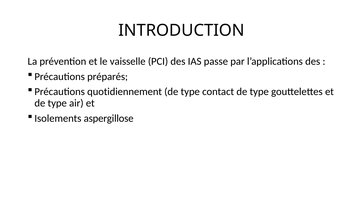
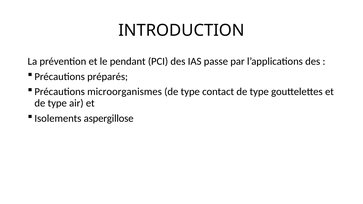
vaisselle: vaisselle -> pendant (128, 61)
quotidiennement: quotidiennement -> microorganismes (125, 92)
